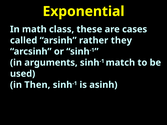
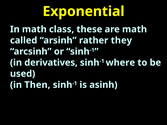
are cases: cases -> math (135, 29)
arguments: arguments -> derivatives (51, 63)
match: match -> where (120, 63)
